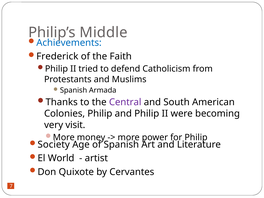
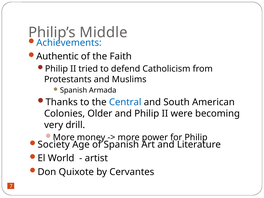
Frederick: Frederick -> Authentic (57, 56)
Central colour: purple -> blue (125, 102)
Colonies Philip: Philip -> Older (100, 114)
visit: visit -> drill (75, 125)
